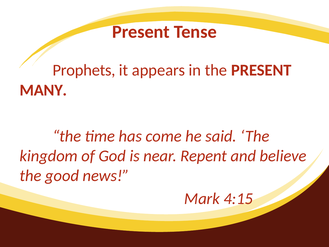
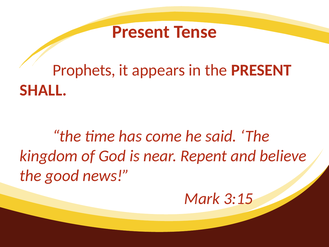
MANY: MANY -> SHALL (43, 90)
4:15: 4:15 -> 3:15 (238, 199)
